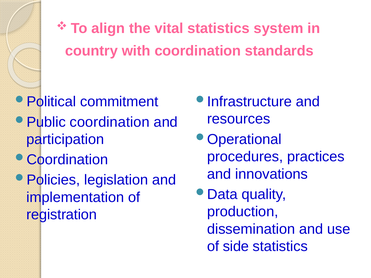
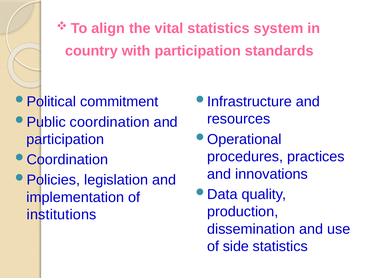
with coordination: coordination -> participation (198, 51)
registration: registration -> institutions (62, 215)
